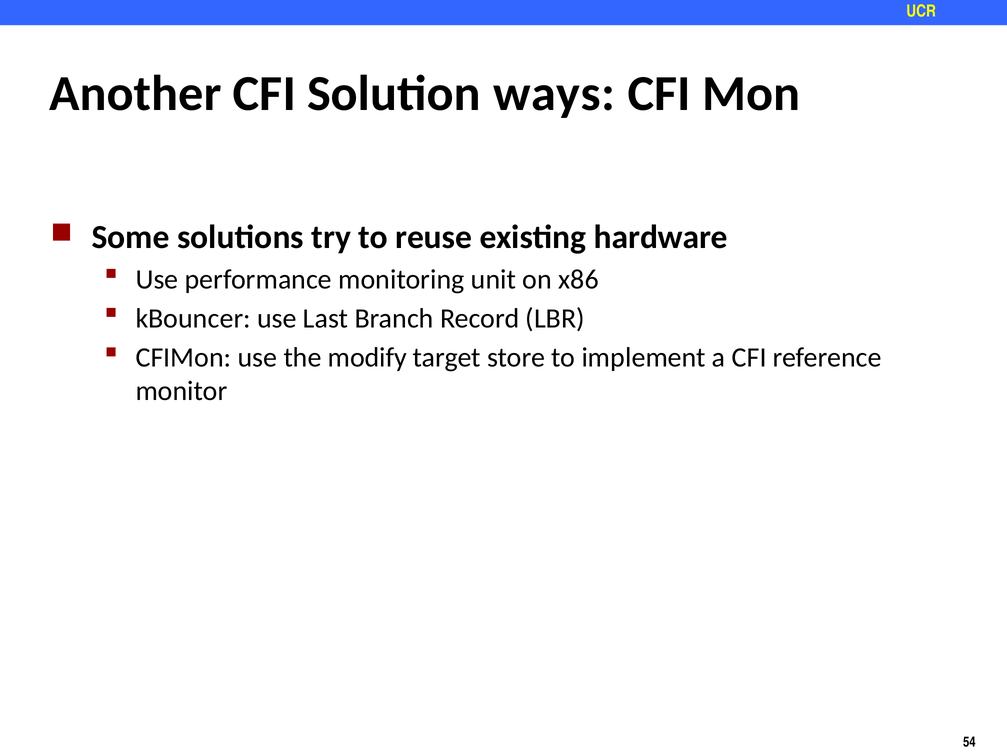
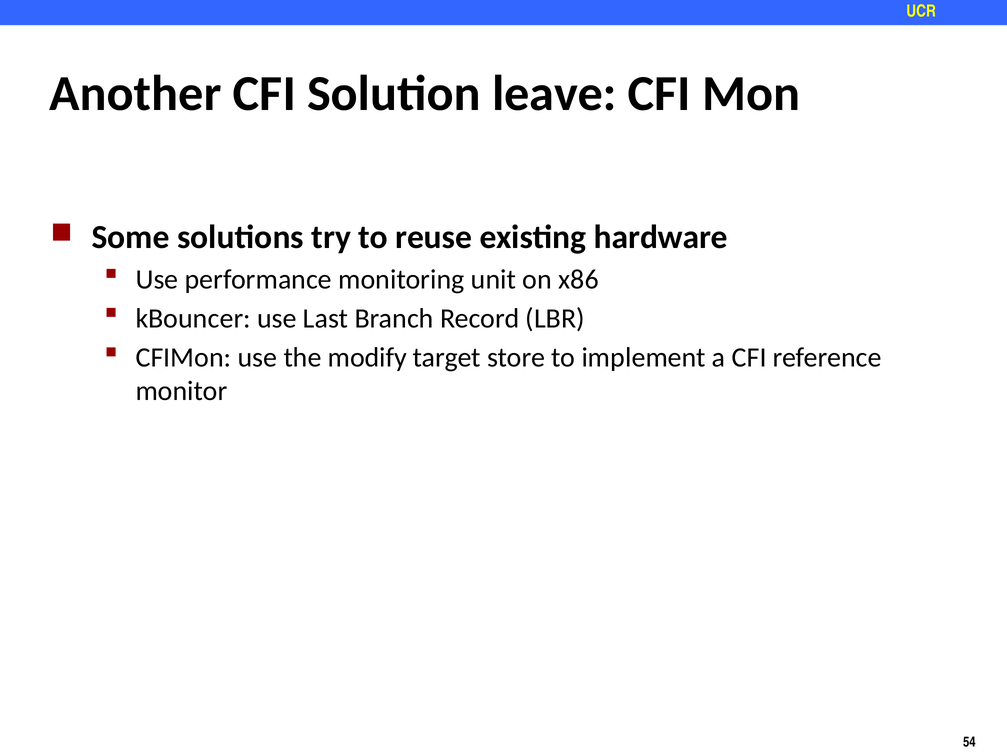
ways: ways -> leave (554, 93)
